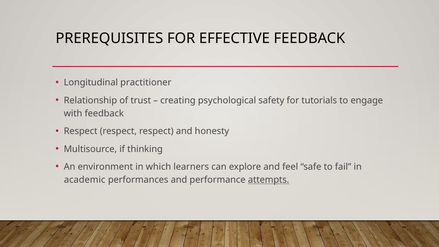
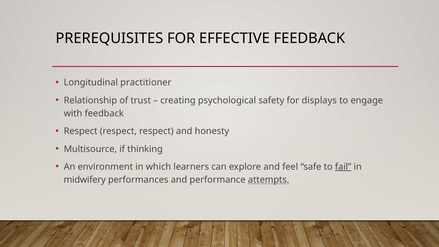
tutorials: tutorials -> displays (319, 100)
fail underline: none -> present (343, 167)
academic: academic -> midwifery (85, 180)
